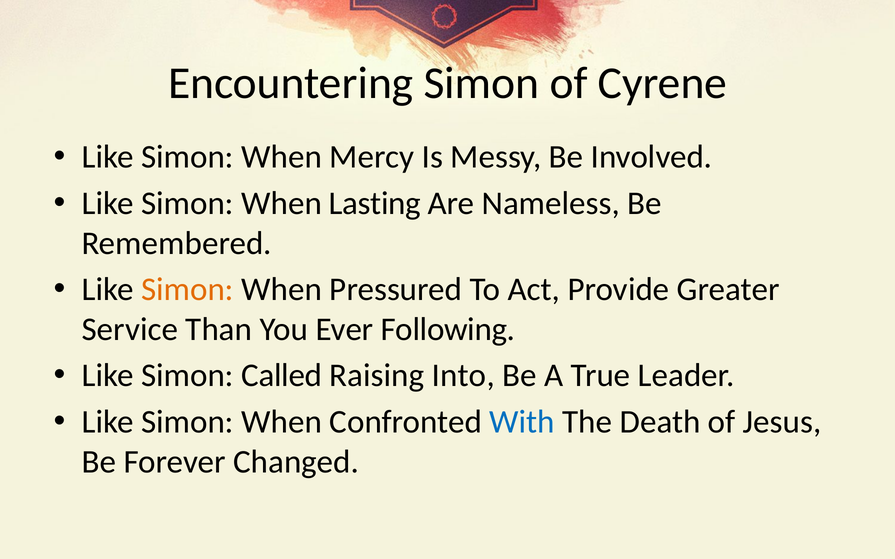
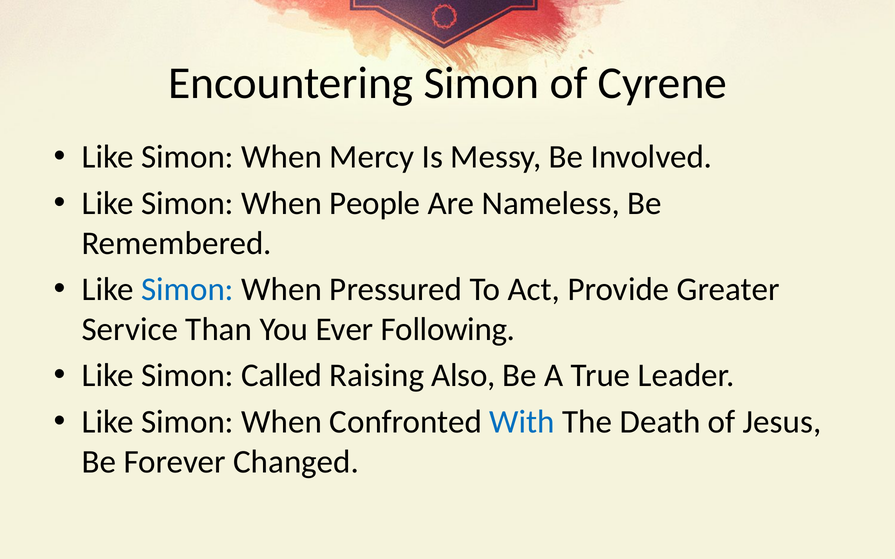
Lasting: Lasting -> People (375, 204)
Simon colour: orange -> blue (187, 290)
Into: Into -> Also (463, 376)
